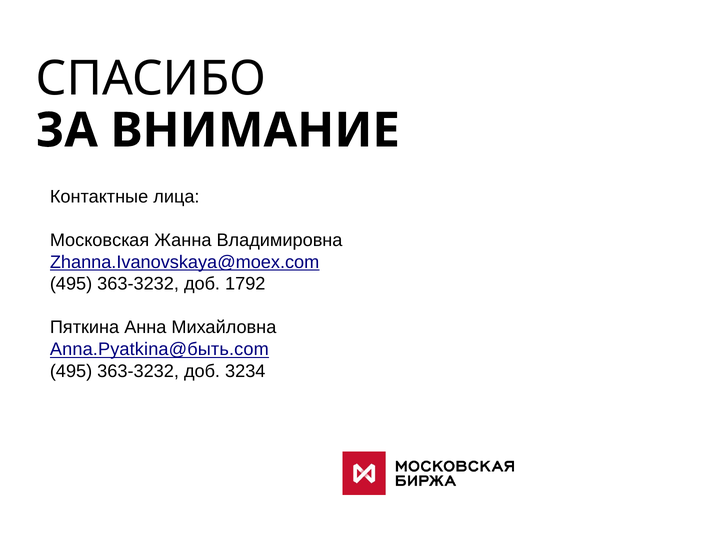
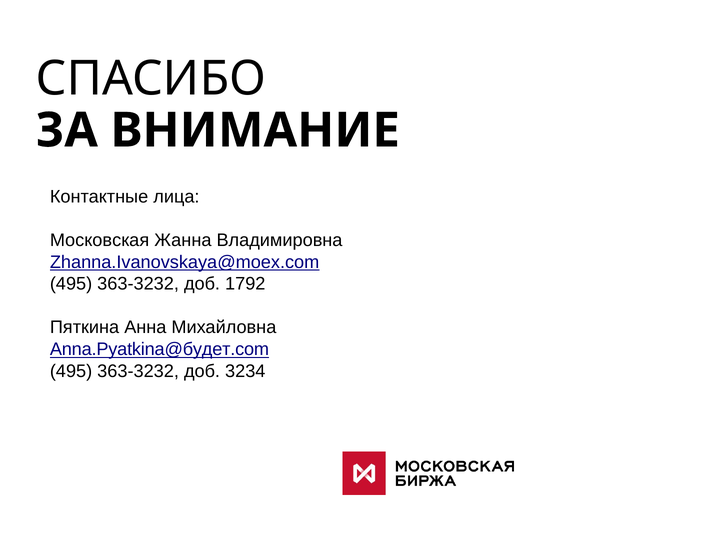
Anna.Pyatkina@быть.com: Anna.Pyatkina@быть.com -> Anna.Pyatkina@будет.com (160, 349)
